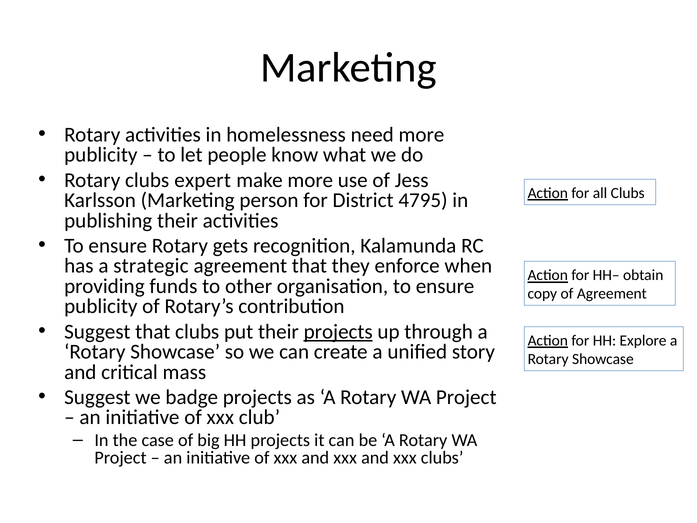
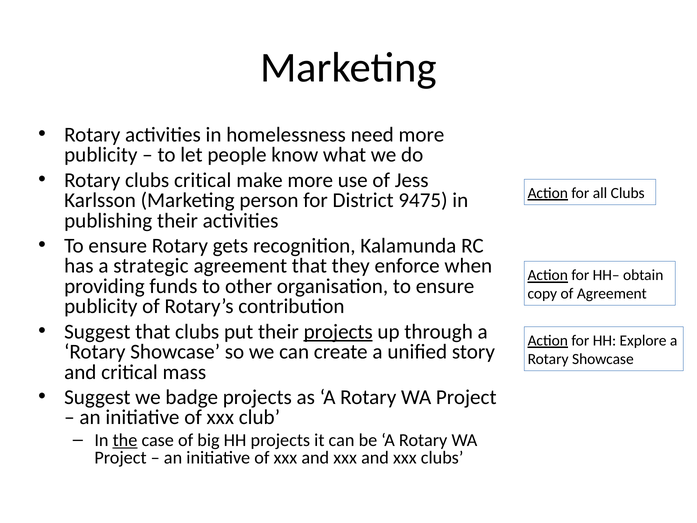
clubs expert: expert -> critical (203, 180)
4795: 4795 -> 9475 (423, 200)
the underline: none -> present (125, 440)
